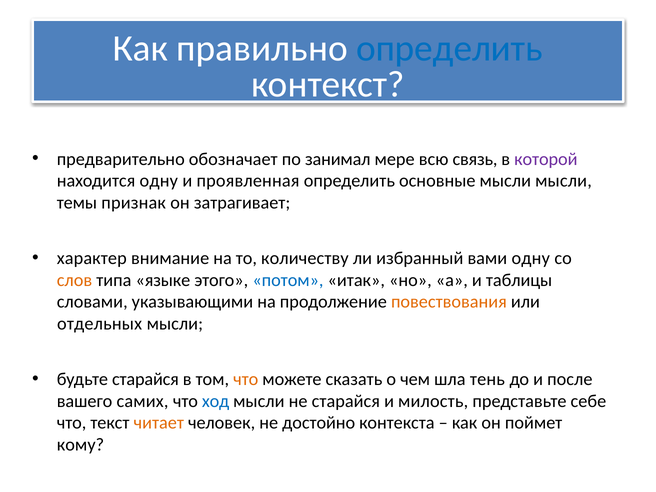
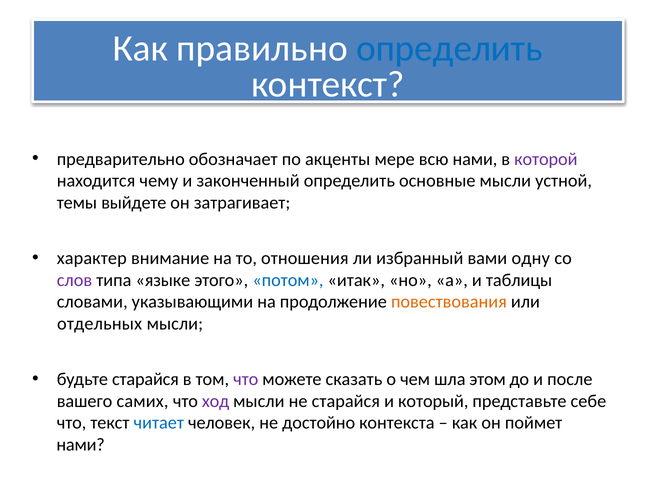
занимал: занимал -> акценты (338, 159)
всю связь: связь -> нами (475, 159)
находится одну: одну -> чему (159, 181)
проявленная: проявленная -> законченный (248, 181)
мысли мысли: мысли -> устной (564, 181)
признак: признак -> выйдете (134, 203)
количеству: количеству -> отношения (305, 258)
слов colour: orange -> purple (74, 280)
что colour: orange -> purple (246, 379)
тень: тень -> этом (488, 379)
ход colour: blue -> purple (216, 401)
милость: милость -> который (433, 401)
читает colour: orange -> blue (159, 423)
кому: кому -> нами (81, 445)
